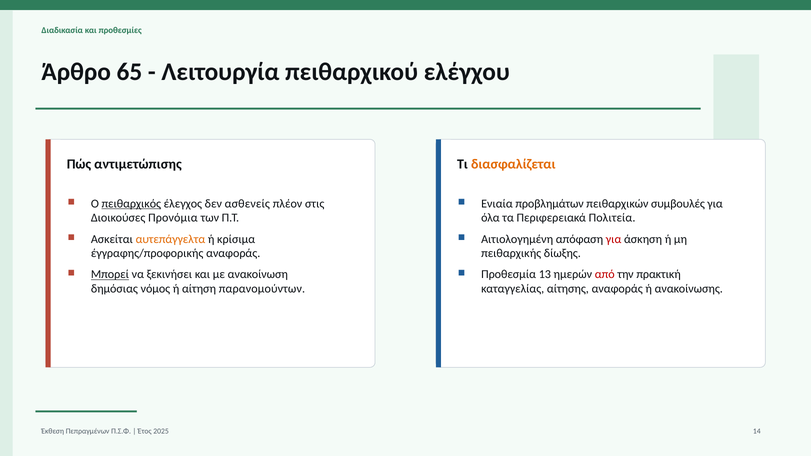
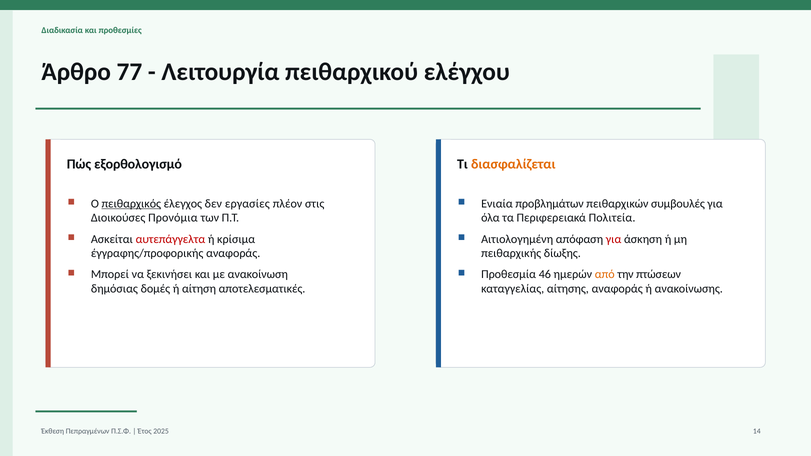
65: 65 -> 77 (129, 72)
αντιμετώπισης: αντιμετώπισης -> εξορθολογισμό (138, 164)
ασθενείς: ασθενείς -> εργασίες (247, 204)
αυτεπάγγελτα colour: orange -> red (170, 239)
Μπορεί underline: present -> none (110, 275)
13: 13 -> 46 (545, 275)
από colour: red -> orange (605, 275)
πρακτική: πρακτική -> πτώσεων (659, 275)
νόμος: νόμος -> δομές (155, 289)
παρανομούντων: παρανομούντων -> αποτελεσματικές (262, 289)
